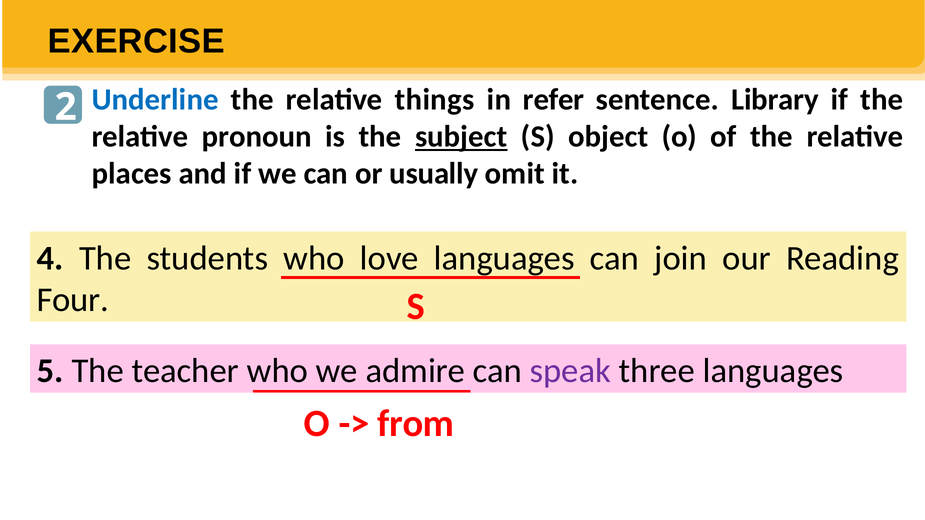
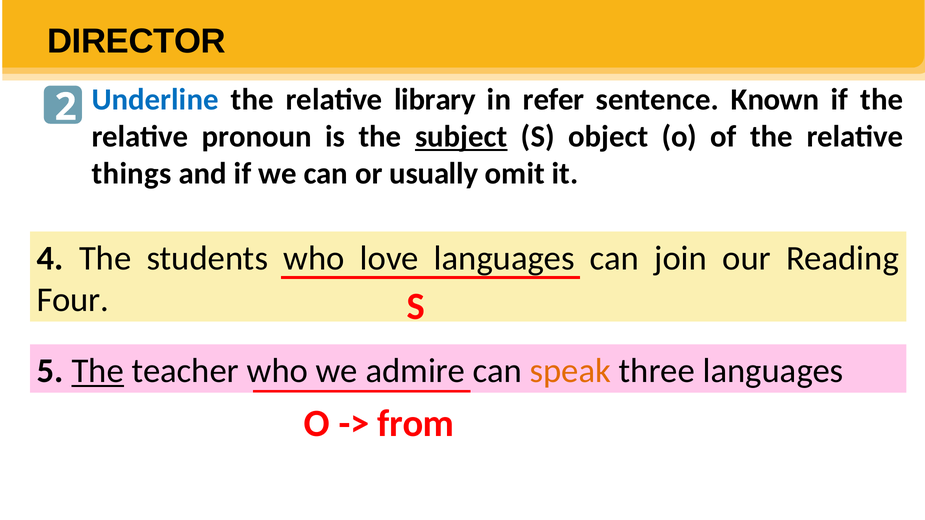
EXERCISE: EXERCISE -> DIRECTOR (137, 41)
things: things -> library (435, 100)
Library: Library -> Known (775, 100)
places: places -> things (132, 174)
The underline: none -> present (98, 371)
speak colour: purple -> orange (570, 371)
